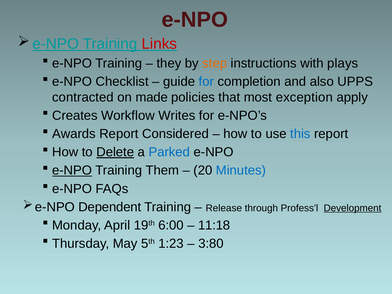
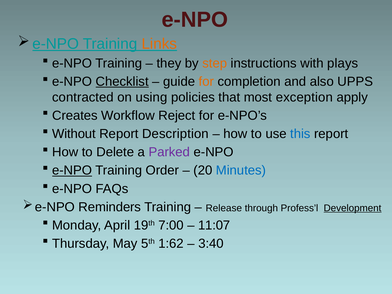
Links colour: red -> orange (159, 44)
Checklist underline: none -> present (122, 82)
for colour: blue -> orange (206, 82)
made: made -> using (152, 97)
Writes: Writes -> Reject (177, 116)
Awards: Awards -> Without (74, 134)
Considered: Considered -> Description (175, 134)
Delete underline: present -> none (115, 152)
Parked colour: blue -> purple (169, 152)
Them: Them -> Order (162, 170)
Dependent: Dependent -> Reminders (110, 207)
6:00: 6:00 -> 7:00 (171, 225)
11:18: 11:18 -> 11:07 (214, 225)
1:23: 1:23 -> 1:62 (171, 244)
3:80: 3:80 -> 3:40 (211, 244)
